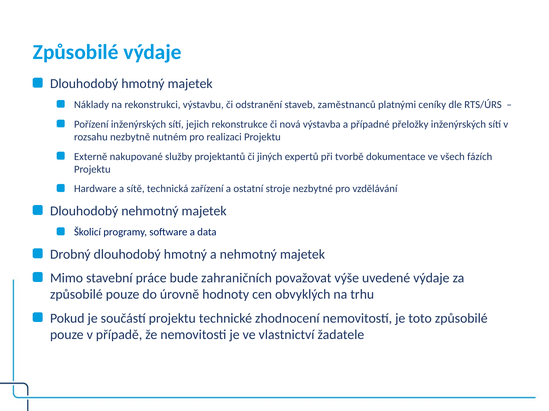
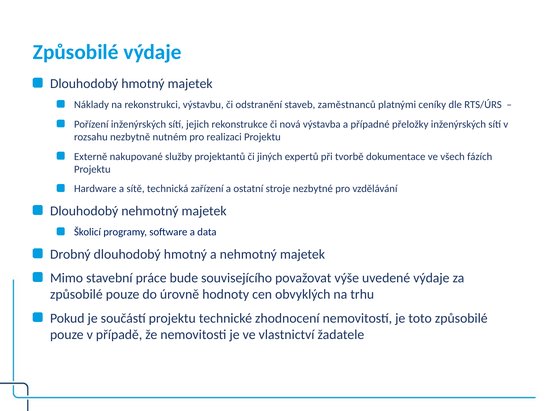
zahraničních: zahraničních -> souvisejícího (237, 278)
